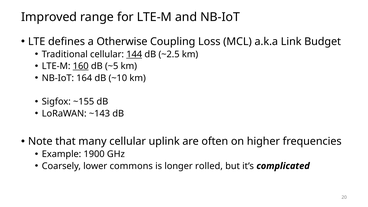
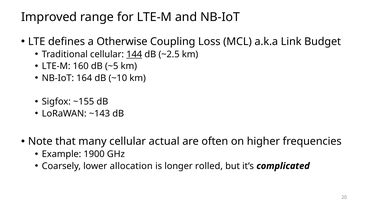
160 underline: present -> none (81, 66)
uplink: uplink -> actual (164, 141)
commons: commons -> allocation (131, 166)
